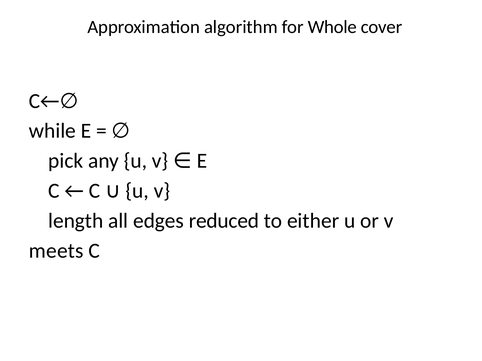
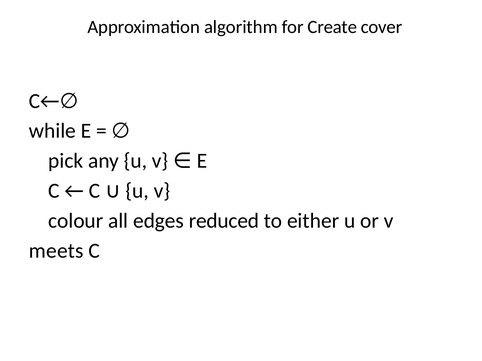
Whole: Whole -> Create (332, 27)
length: length -> colour (76, 221)
